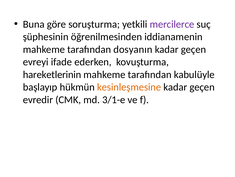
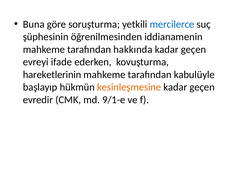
mercilerce colour: purple -> blue (172, 24)
dosyanın: dosyanın -> hakkında (133, 49)
3/1-e: 3/1-e -> 9/1-e (114, 99)
